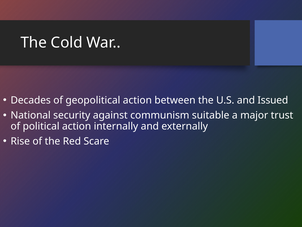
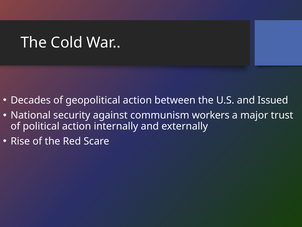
suitable: suitable -> workers (211, 115)
